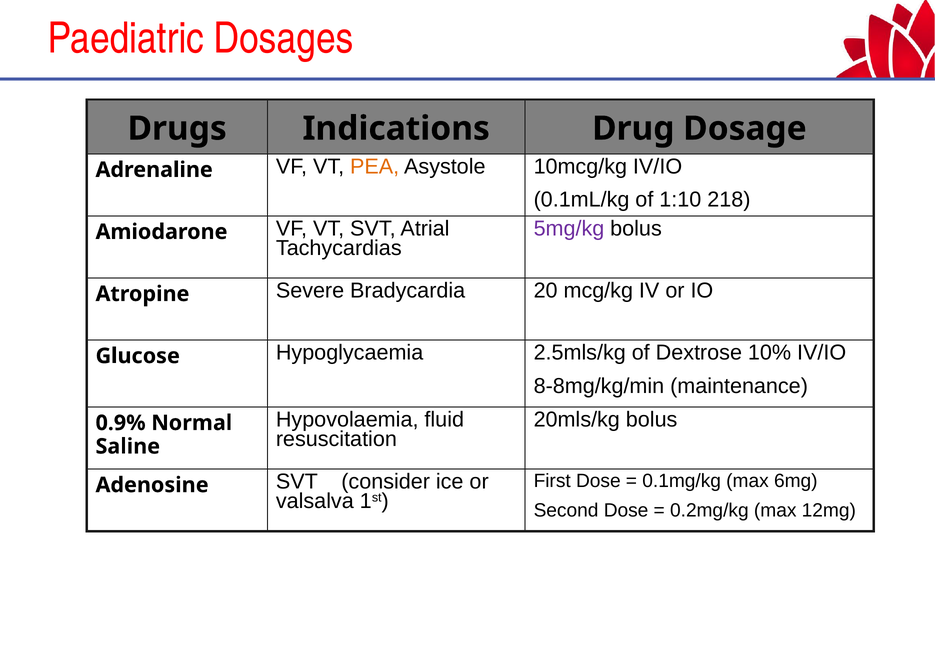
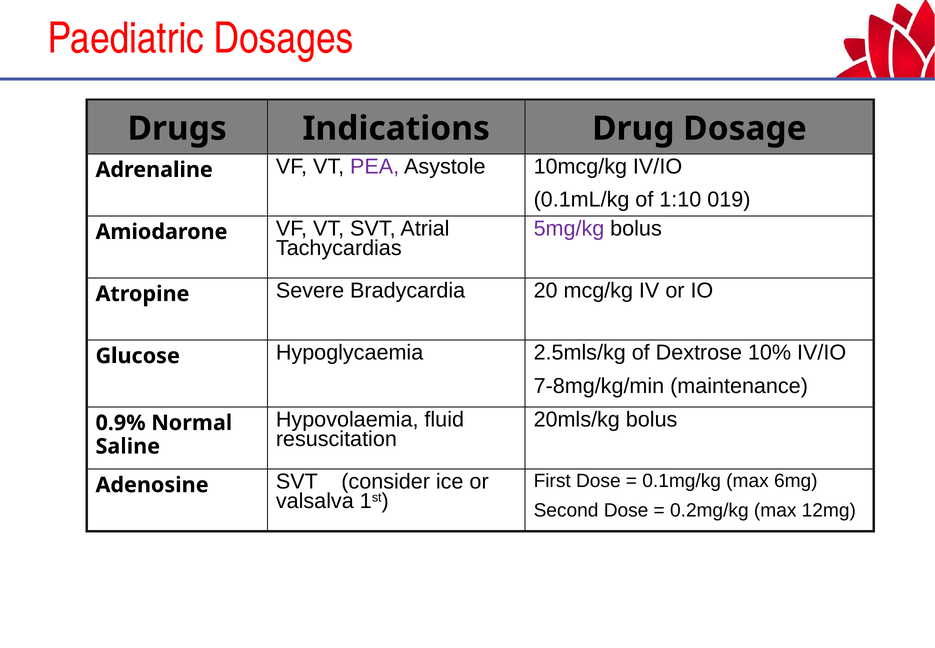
PEA colour: orange -> purple (375, 166)
218: 218 -> 019 (729, 200)
8-8mg/kg/min: 8-8mg/kg/min -> 7-8mg/kg/min (599, 386)
